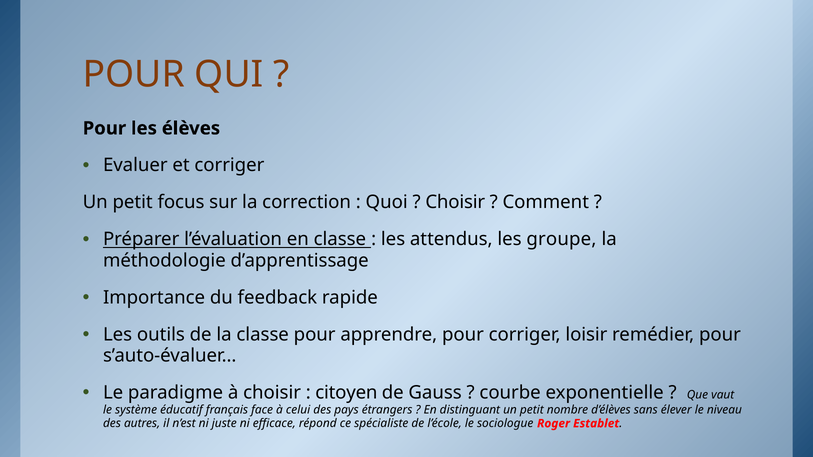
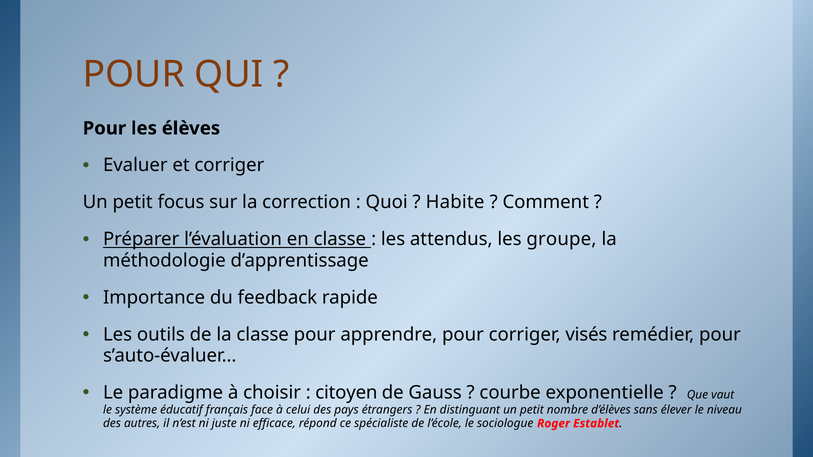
Choisir: Choisir -> Habite (455, 202)
loisir: loisir -> visés (586, 335)
